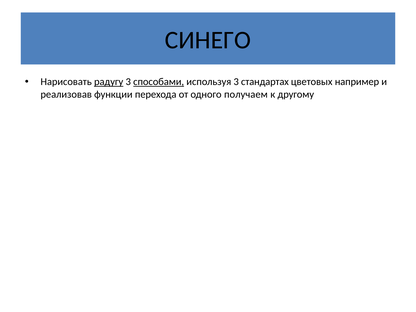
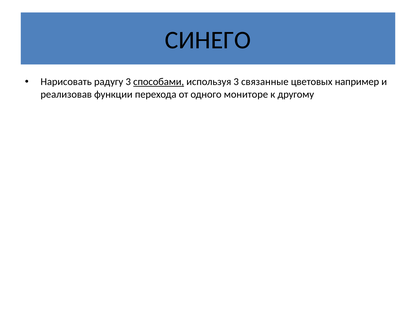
радугу underline: present -> none (109, 82)
стандартах: стандартах -> связанные (265, 82)
получаем: получаем -> мониторе (246, 94)
